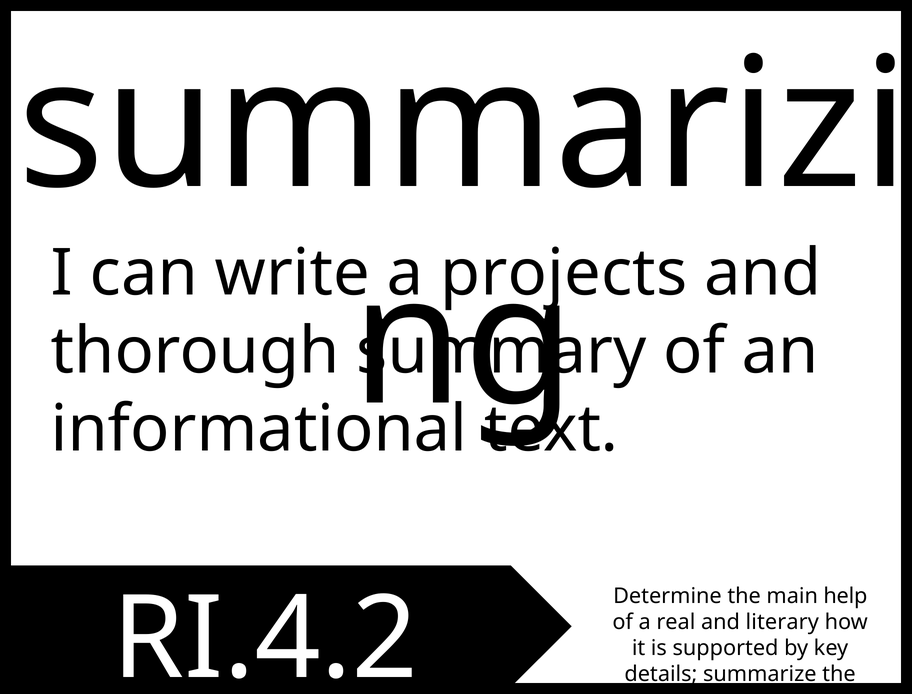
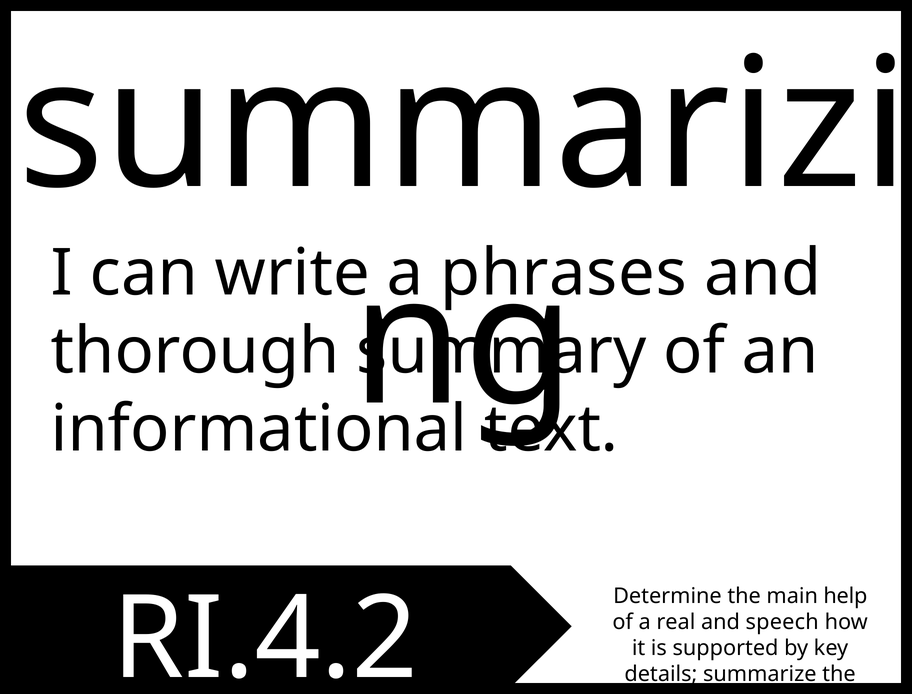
projects: projects -> phrases (564, 274)
literary: literary -> speech (782, 623)
